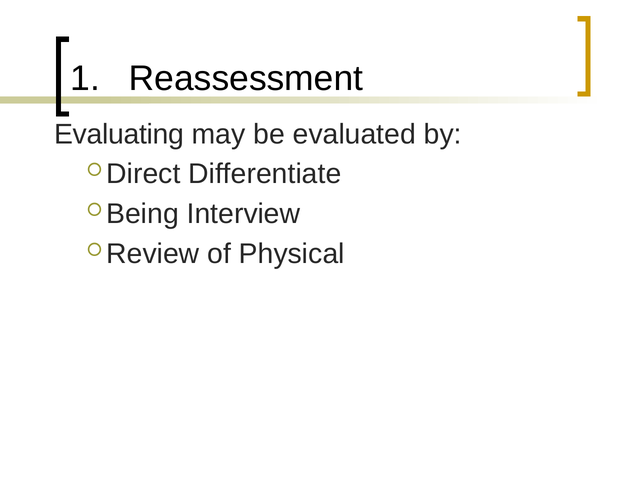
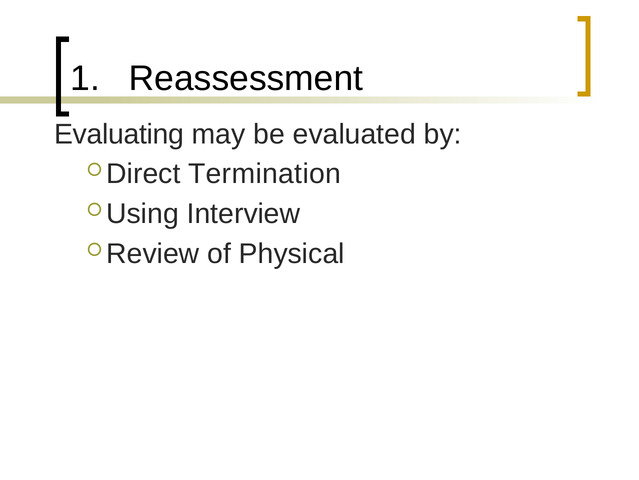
Differentiate: Differentiate -> Termination (265, 174)
Being: Being -> Using (143, 214)
